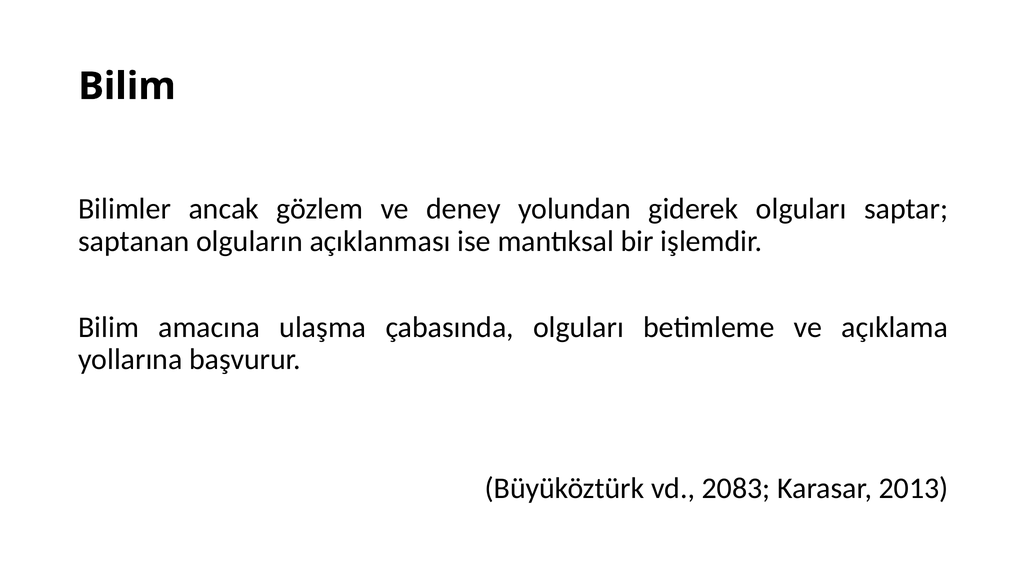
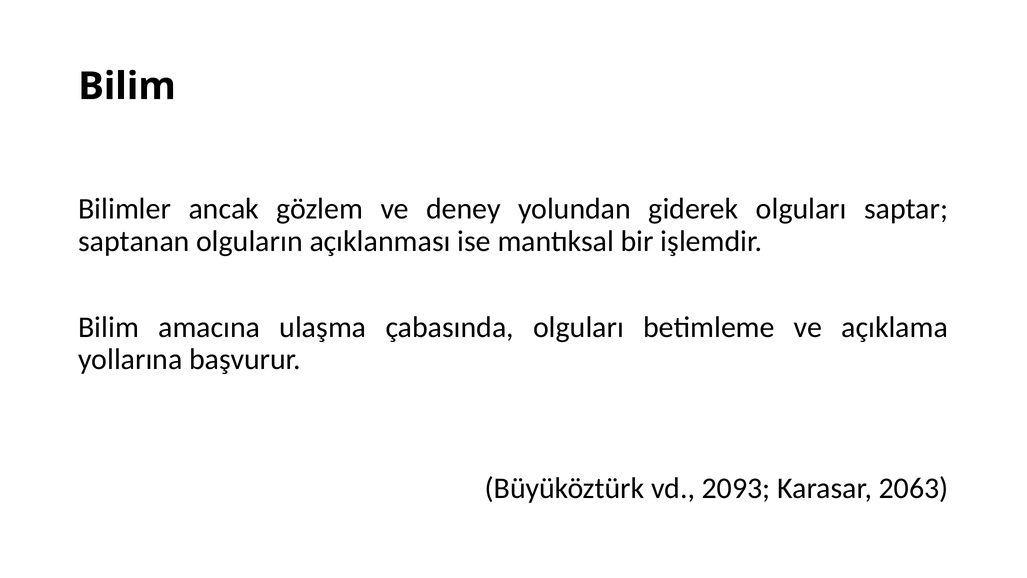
2083: 2083 -> 2093 (736, 488)
2013: 2013 -> 2063 (914, 488)
